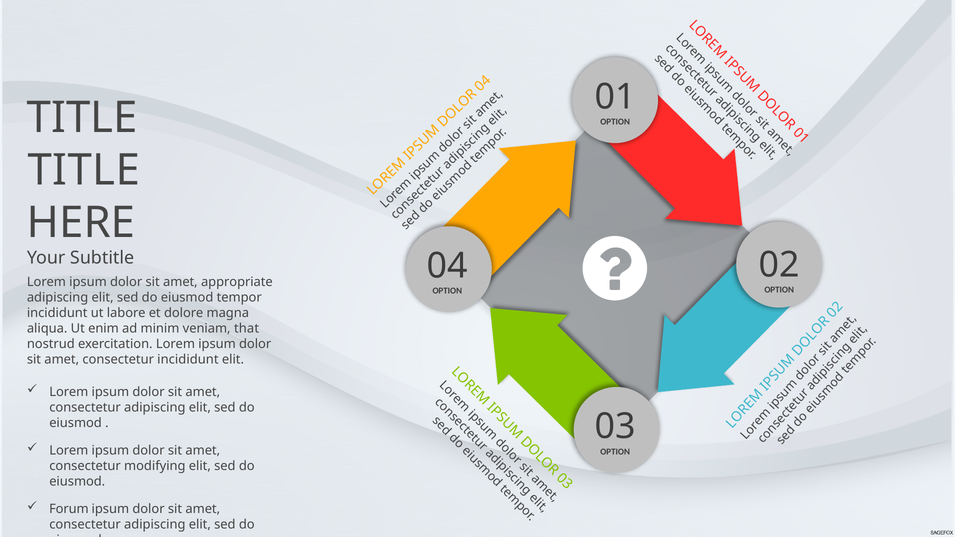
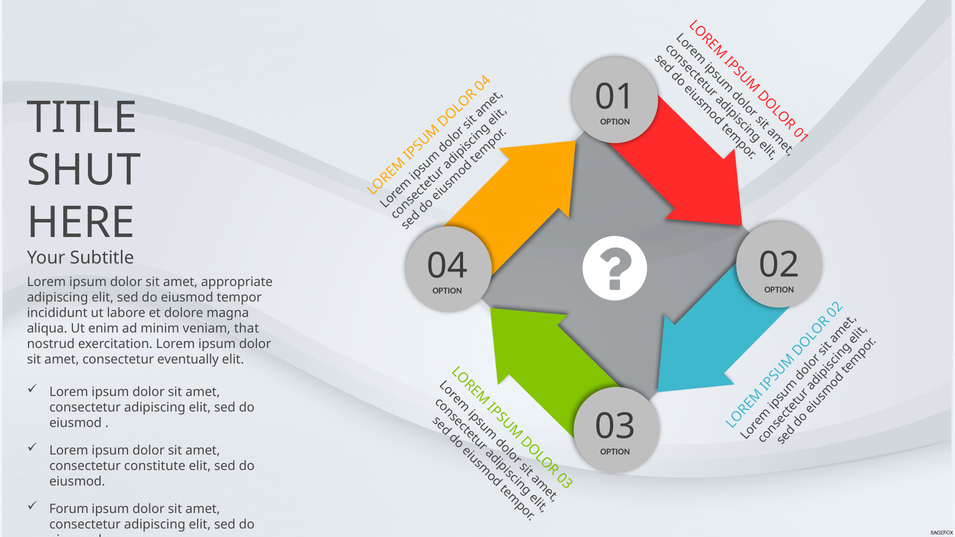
TITLE: TITLE -> SHUT (84, 170)
consectetur incididunt: incididunt -> eventually (188, 360)
modifying: modifying -> constitute (155, 466)
